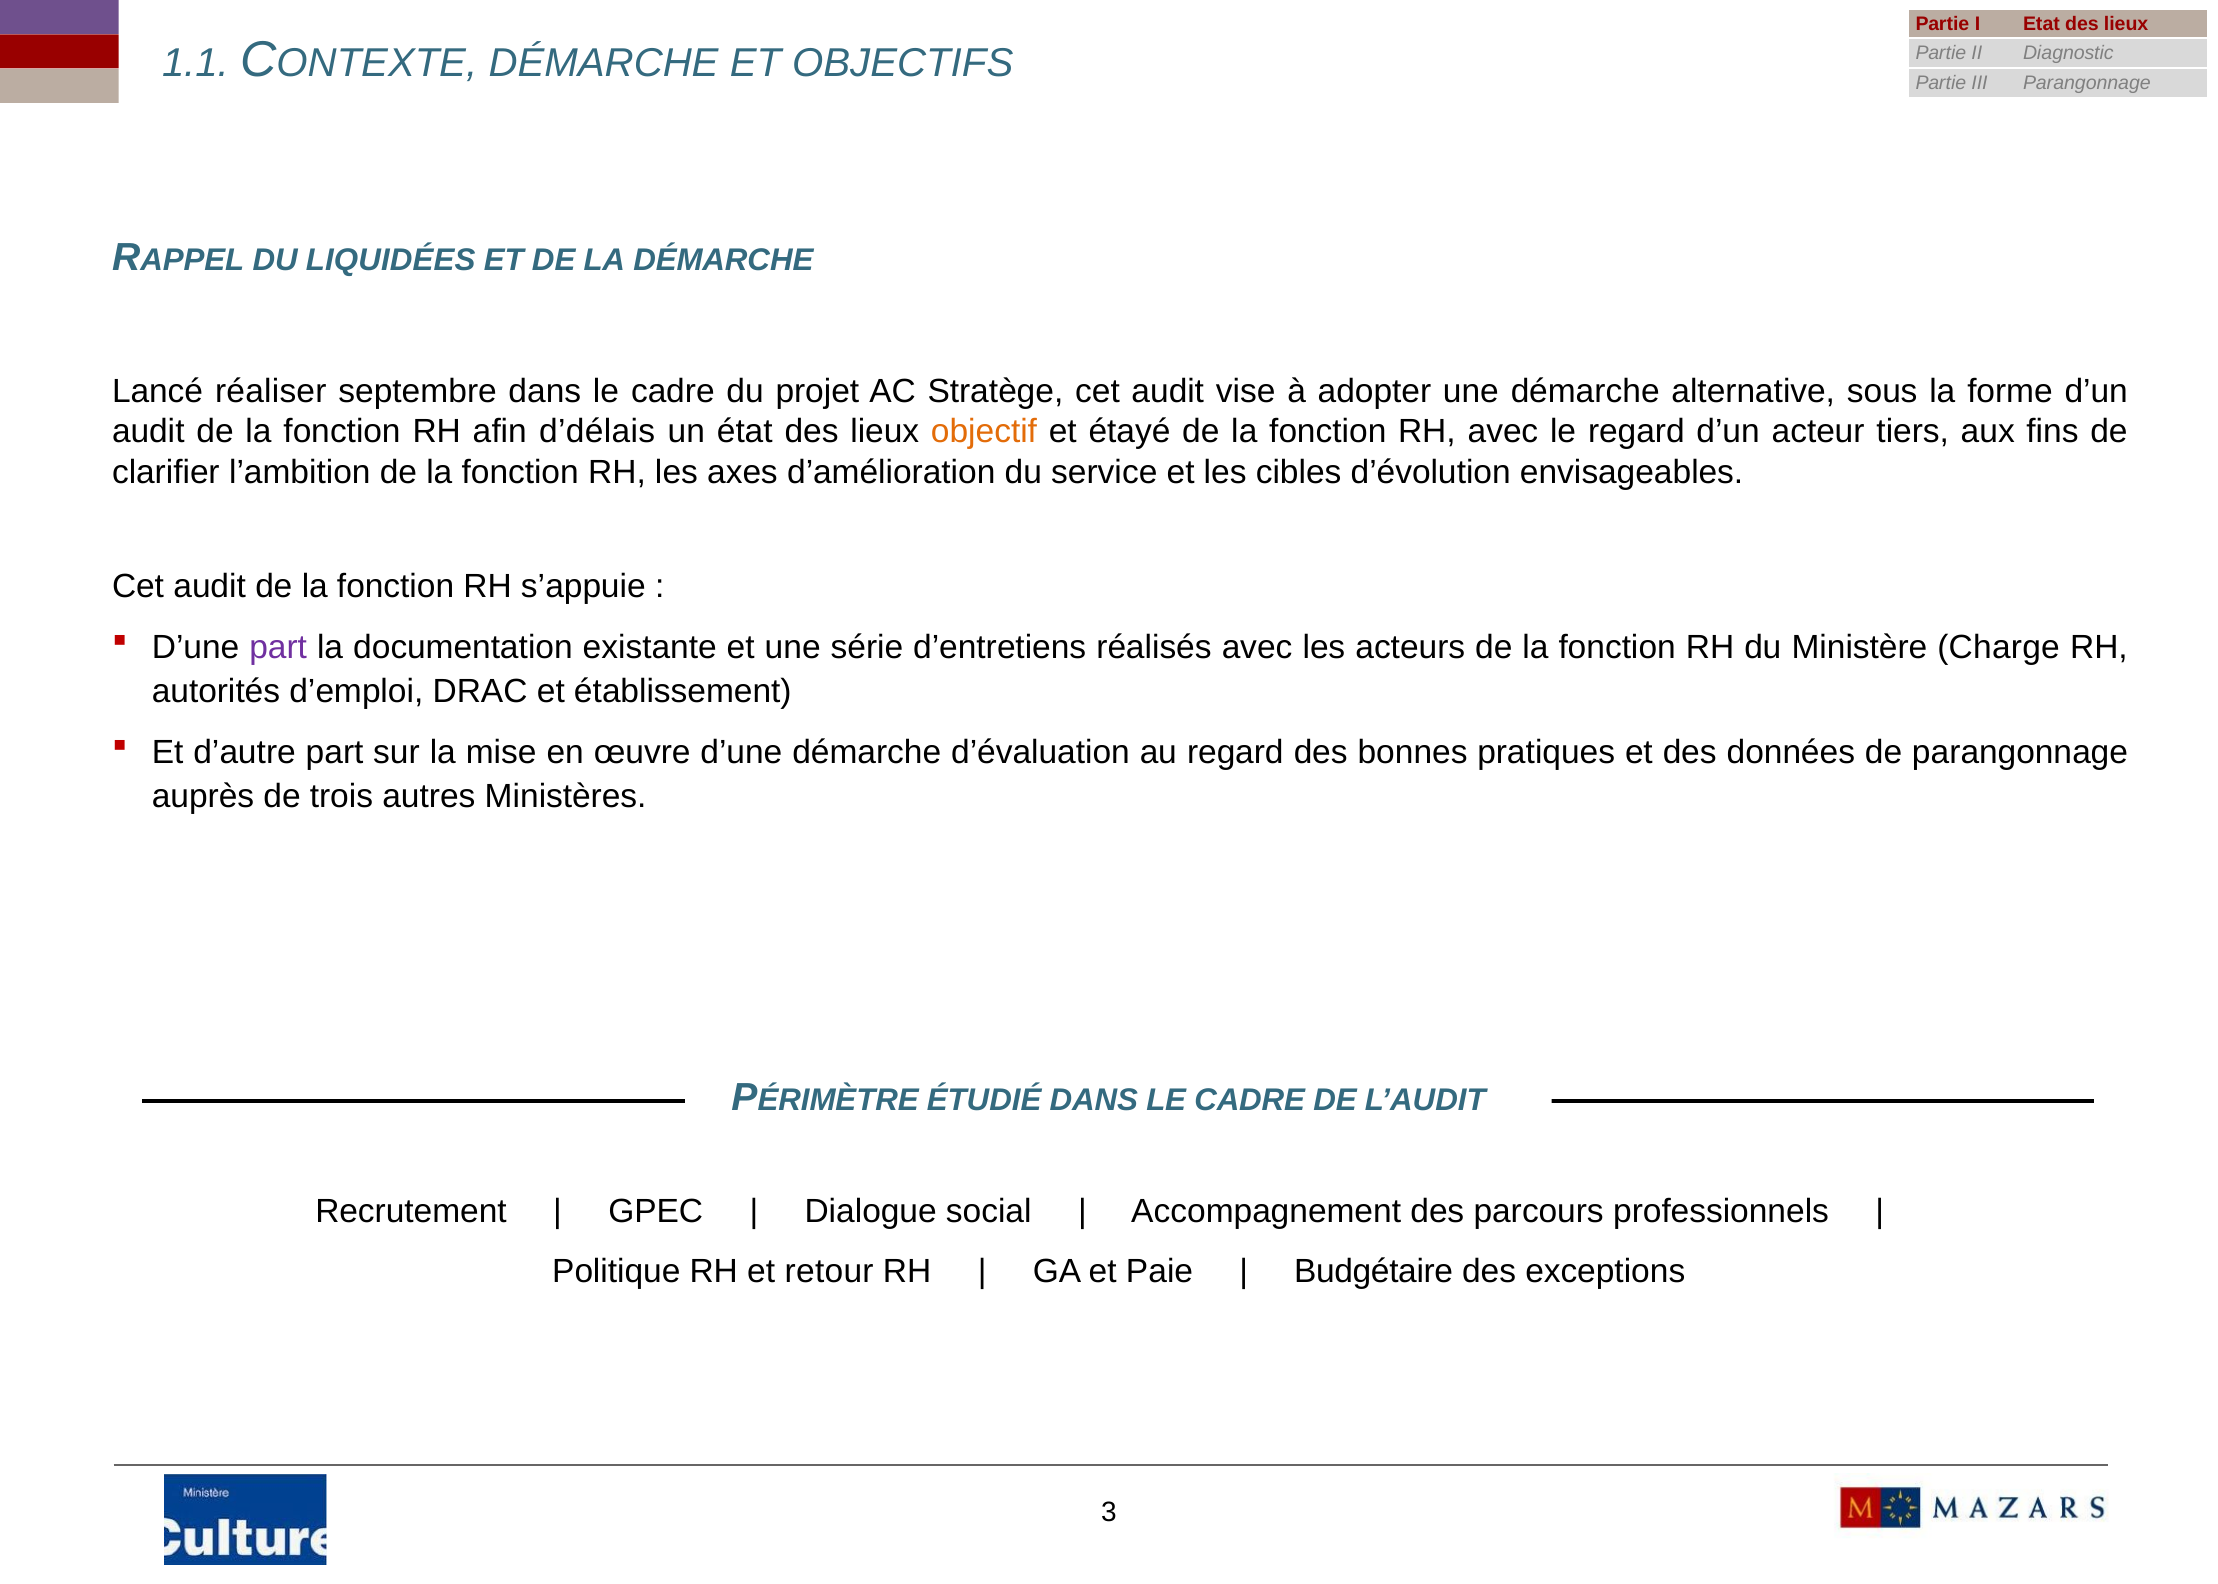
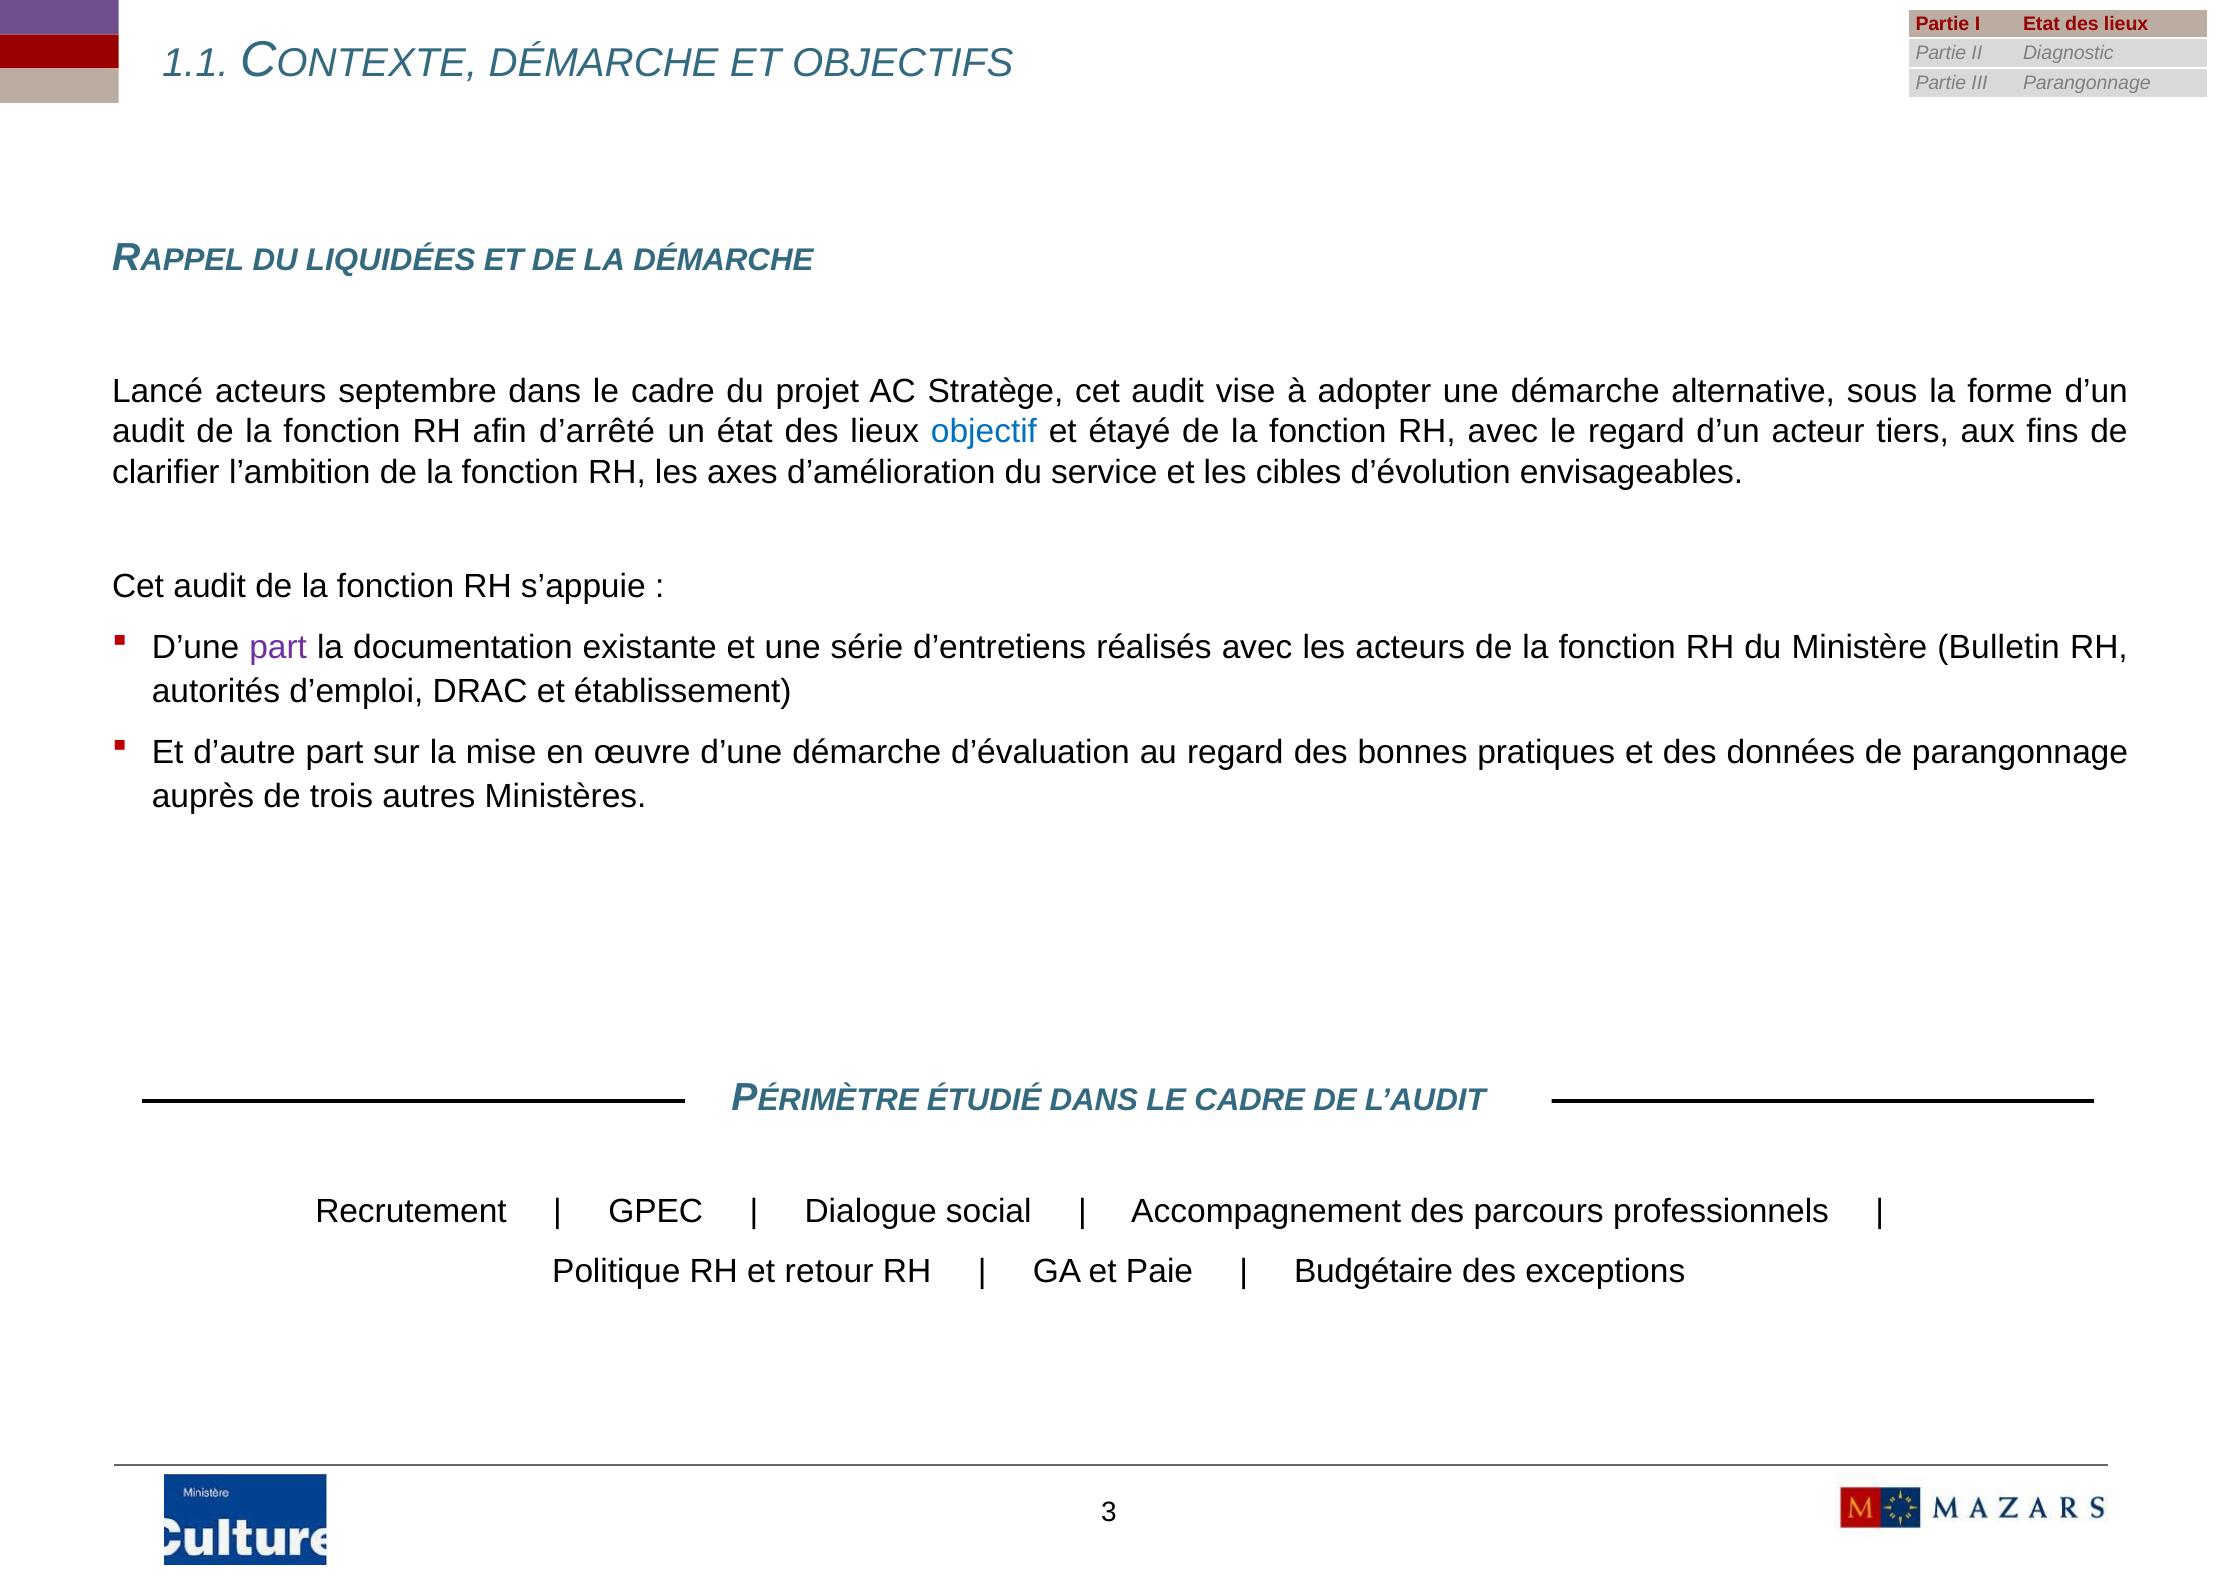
Lancé réaliser: réaliser -> acteurs (271, 392)
d’délais: d’délais -> d’arrêté (597, 432)
objectif colour: orange -> blue (984, 432)
Charge: Charge -> Bulletin (1999, 647)
